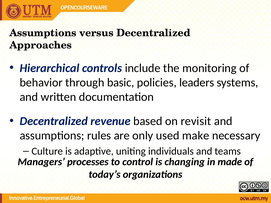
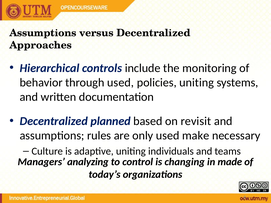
through basic: basic -> used (121, 83)
policies leaders: leaders -> uniting (197, 83)
revenue: revenue -> planned (111, 121)
processes: processes -> analyzing (88, 162)
